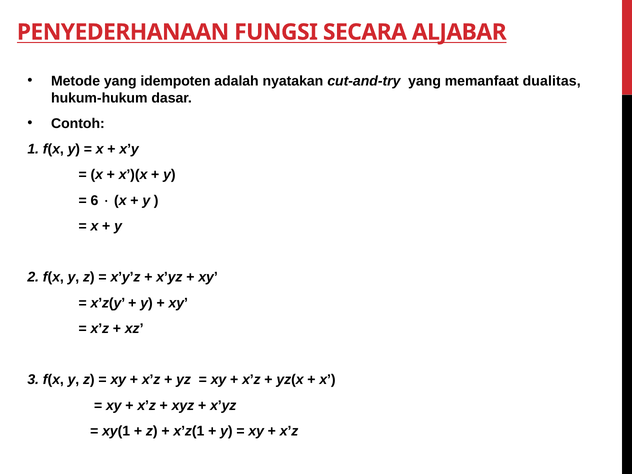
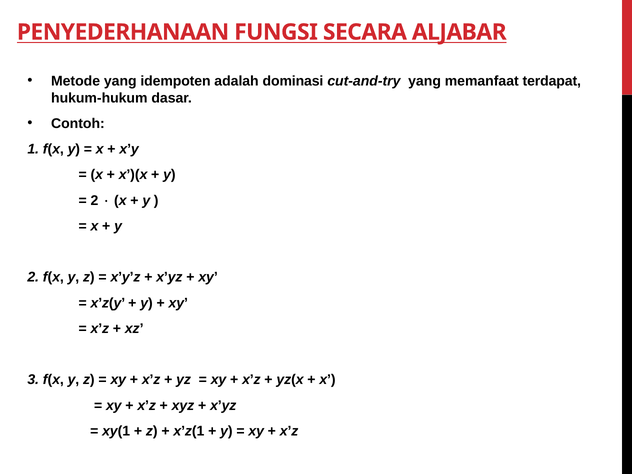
nyatakan: nyatakan -> dominasi (293, 81)
dualitas: dualitas -> terdapat (552, 81)
6: 6 -> 2 (94, 200)
